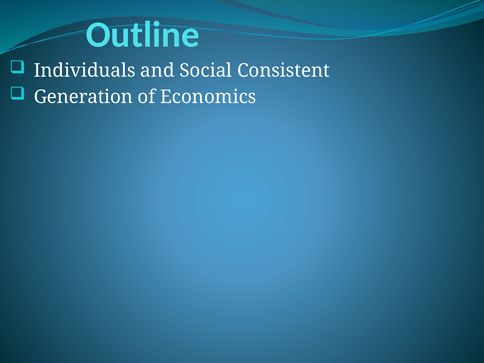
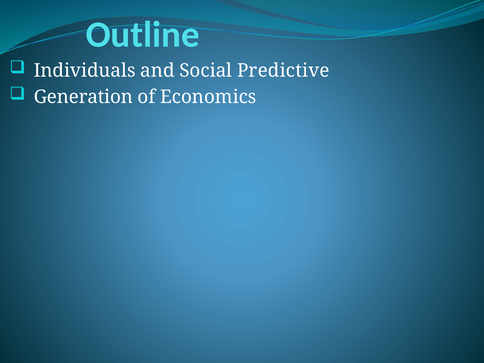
Consistent: Consistent -> Predictive (283, 71)
